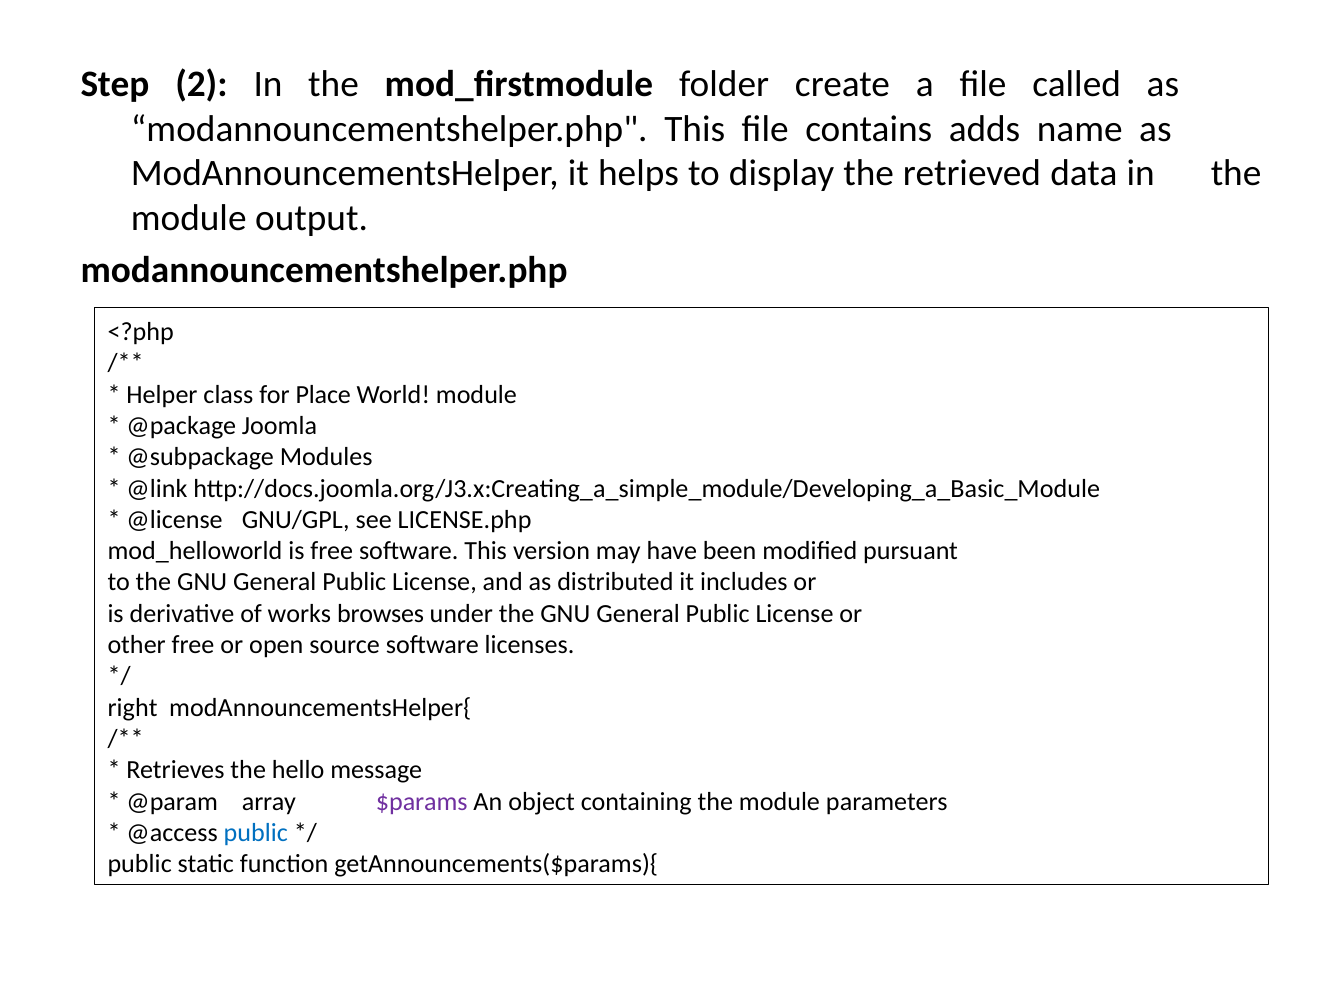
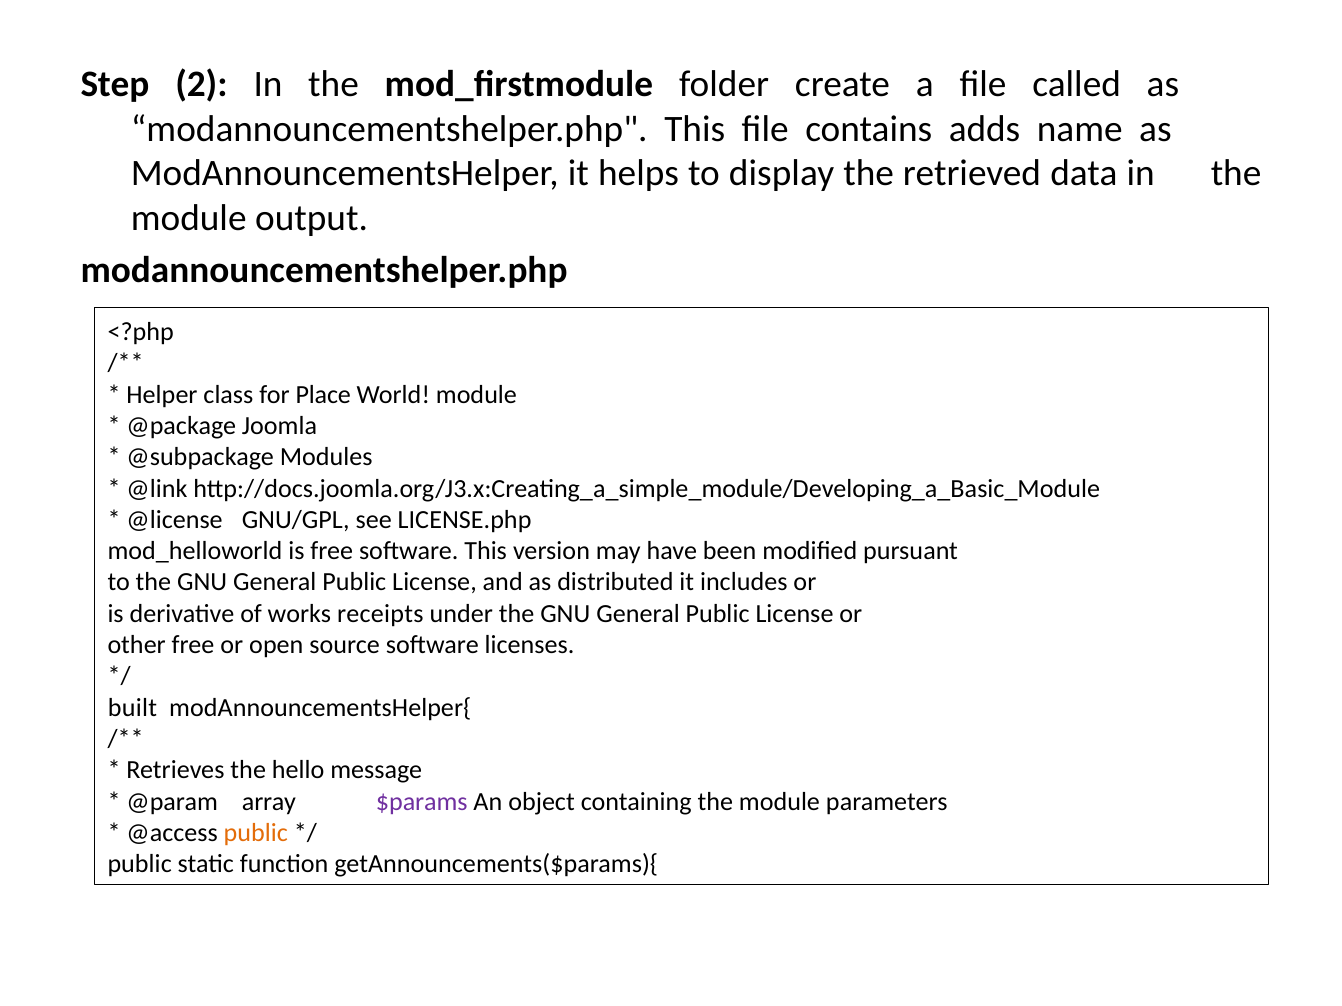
browses: browses -> receipts (380, 614)
right: right -> built (132, 708)
public colour: blue -> orange (256, 833)
